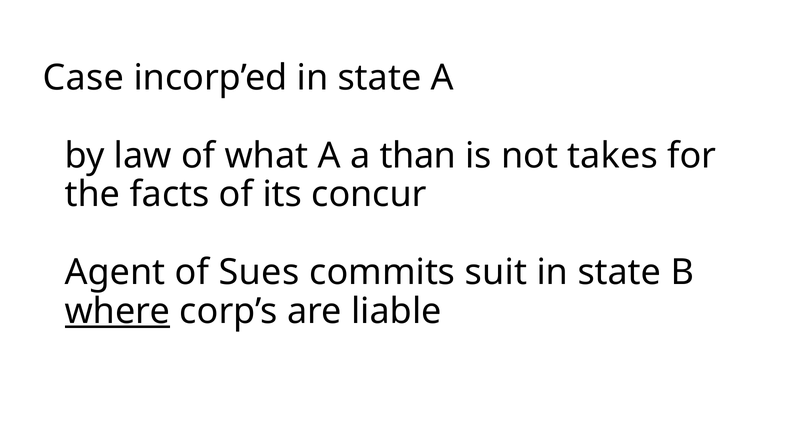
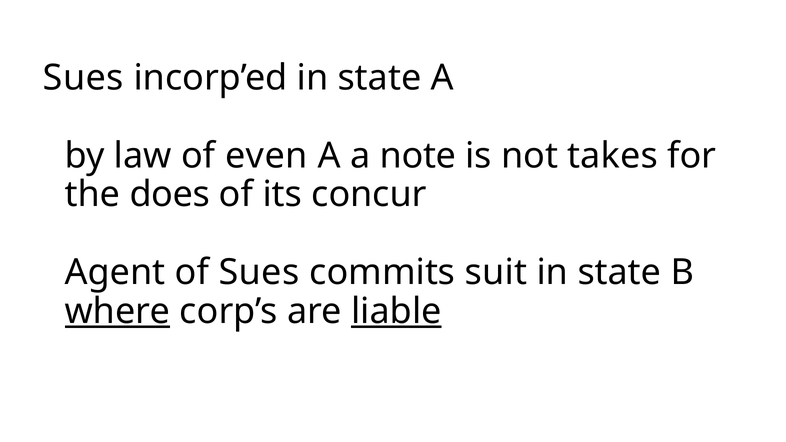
Case: Case -> Sues (83, 78)
what: what -> even (266, 156)
than: than -> note (418, 156)
facts: facts -> does (170, 195)
liable underline: none -> present (396, 311)
